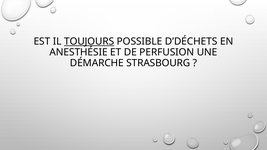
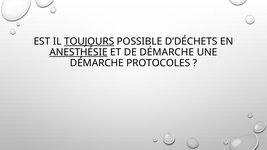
ANESTHÉSIE underline: none -> present (79, 52)
DE PERFUSION: PERFUSION -> DÉMARCHE (167, 52)
STRASBOURG: STRASBOURG -> PROTOCOLES (158, 63)
